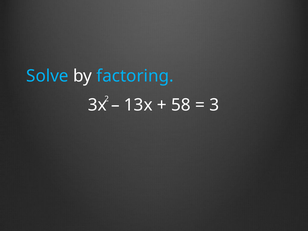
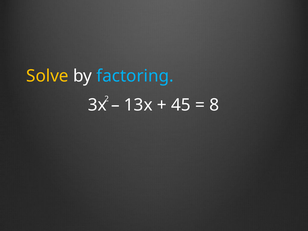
Solve colour: light blue -> yellow (47, 76)
58: 58 -> 45 (181, 105)
3: 3 -> 8 (214, 105)
